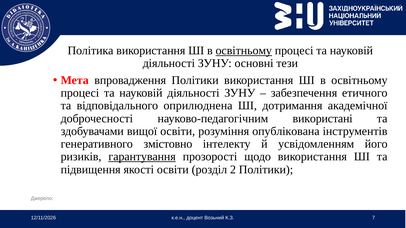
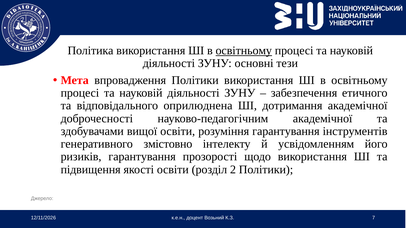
науково-педагогічним використані: використані -> академічної (323, 119)
розуміння опублікована: опублікована -> гарантування (286, 131)
гарантування underline: present -> none (142, 157)
